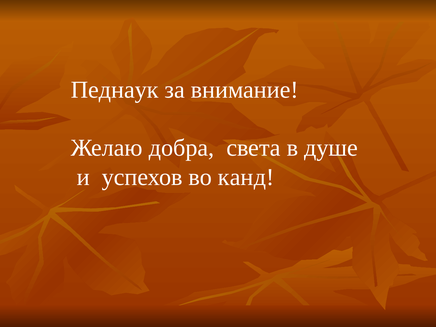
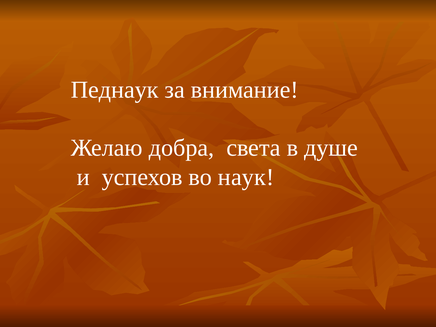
канд: канд -> наук (246, 177)
